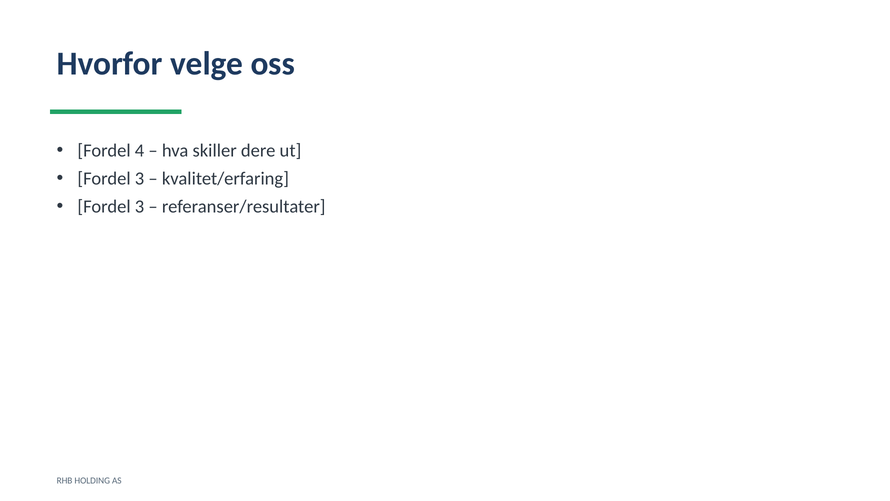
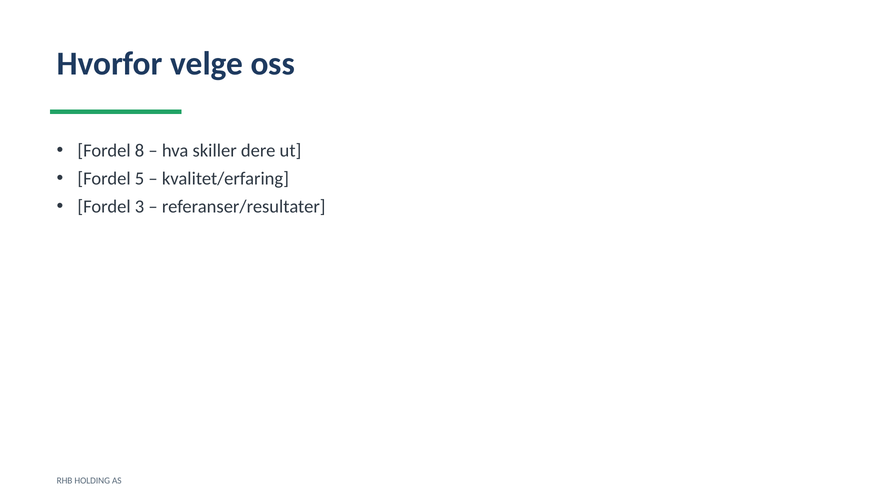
4: 4 -> 8 (140, 151)
3: 3 -> 5 (140, 179)
